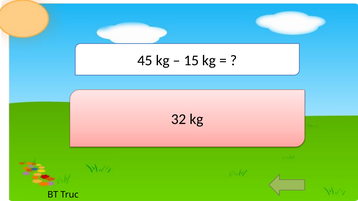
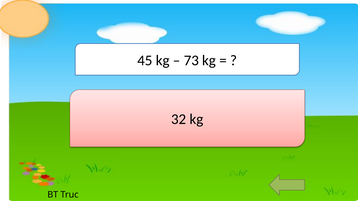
15: 15 -> 73 (191, 60)
